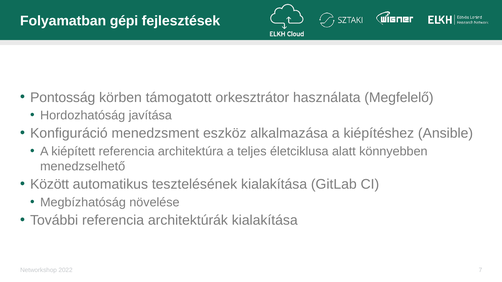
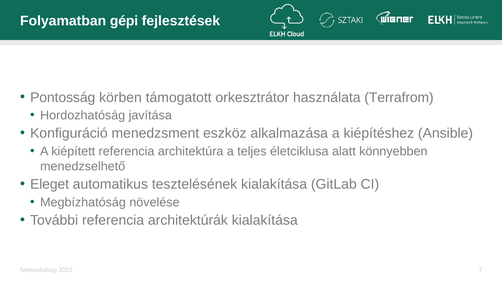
Megfelelő: Megfelelő -> Terrafrom (399, 98)
Között: Között -> Eleget (50, 185)
